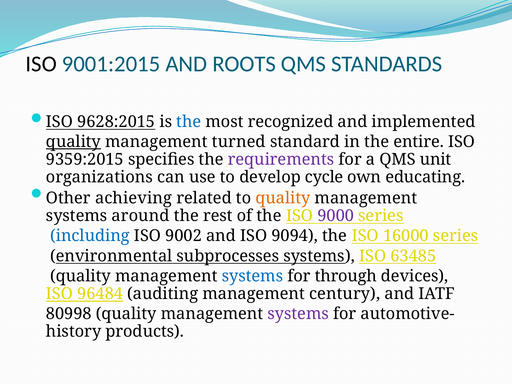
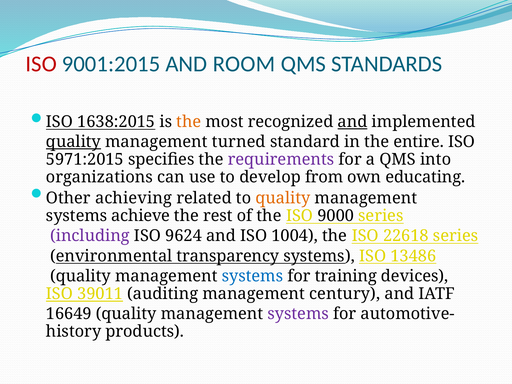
ISO colour: black -> red (41, 64)
ROOTS: ROOTS -> ROOM (244, 64)
9628:2015: 9628:2015 -> 1638:2015 (116, 122)
the colour: blue -> orange (189, 122)
and underline: none -> present (353, 122)
9359:2015: 9359:2015 -> 5971:2015 (85, 160)
unit: unit -> into (436, 160)
cycle: cycle -> from (324, 177)
around: around -> achieve (141, 216)
9000 colour: purple -> black (336, 216)
including colour: blue -> purple (90, 236)
9002: 9002 -> 9624 (184, 236)
9094: 9094 -> 1004 (295, 236)
16000: 16000 -> 22618 (406, 236)
subprocesses: subprocesses -> transparency (228, 256)
63485: 63485 -> 13486 (413, 256)
through: through -> training (346, 276)
96484: 96484 -> 39011 (100, 294)
80998: 80998 -> 16649 (69, 314)
